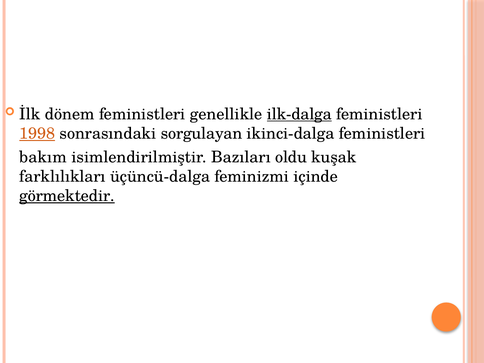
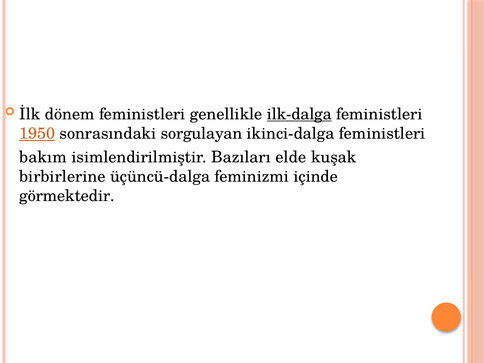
1998: 1998 -> 1950 (37, 133)
oldu: oldu -> elde (291, 157)
farklılıkları: farklılıkları -> birbirlerine (62, 176)
görmektedir underline: present -> none (67, 196)
